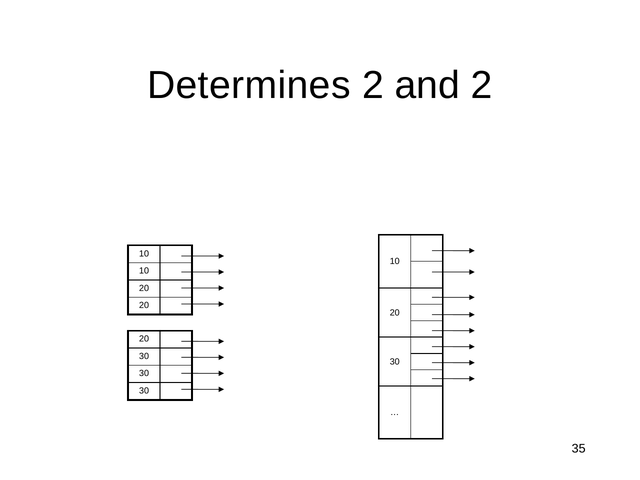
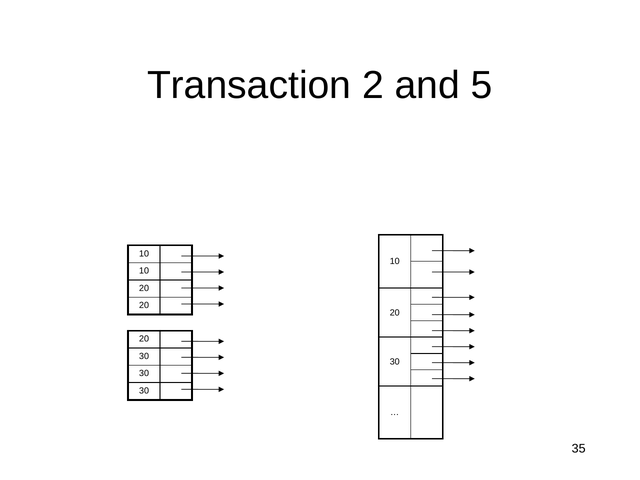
Determines: Determines -> Transaction (249, 85)
and 2: 2 -> 5 (482, 85)
